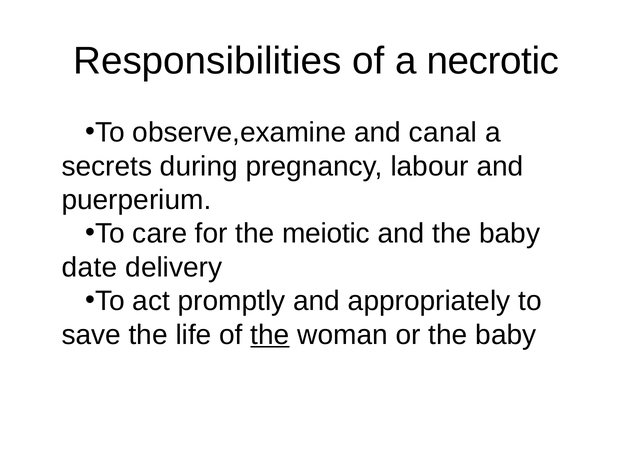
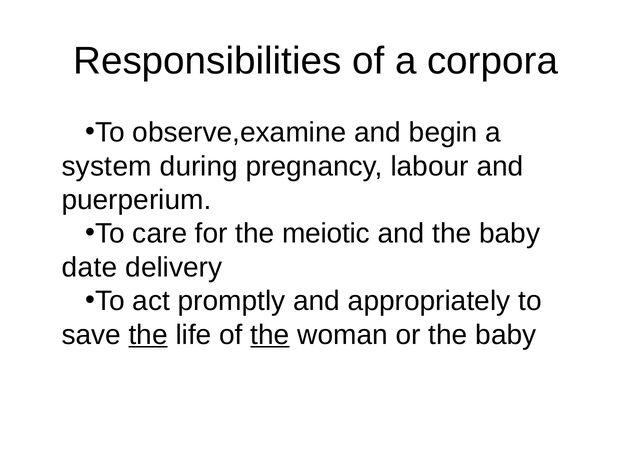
necrotic: necrotic -> corpora (493, 61)
canal: canal -> begin (443, 133)
secrets: secrets -> system (107, 166)
the underline: none -> present (148, 335)
